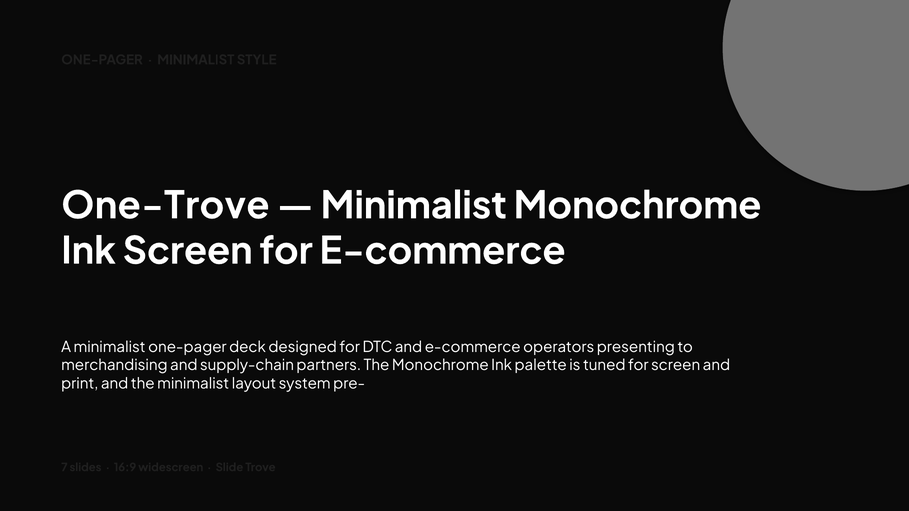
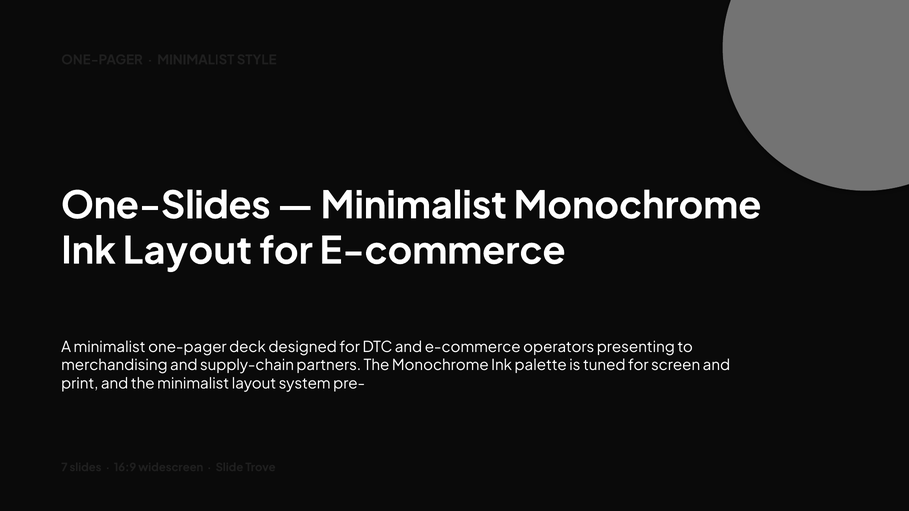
One-Trove: One-Trove -> One-Slides (166, 206)
Ink Screen: Screen -> Layout (187, 251)
